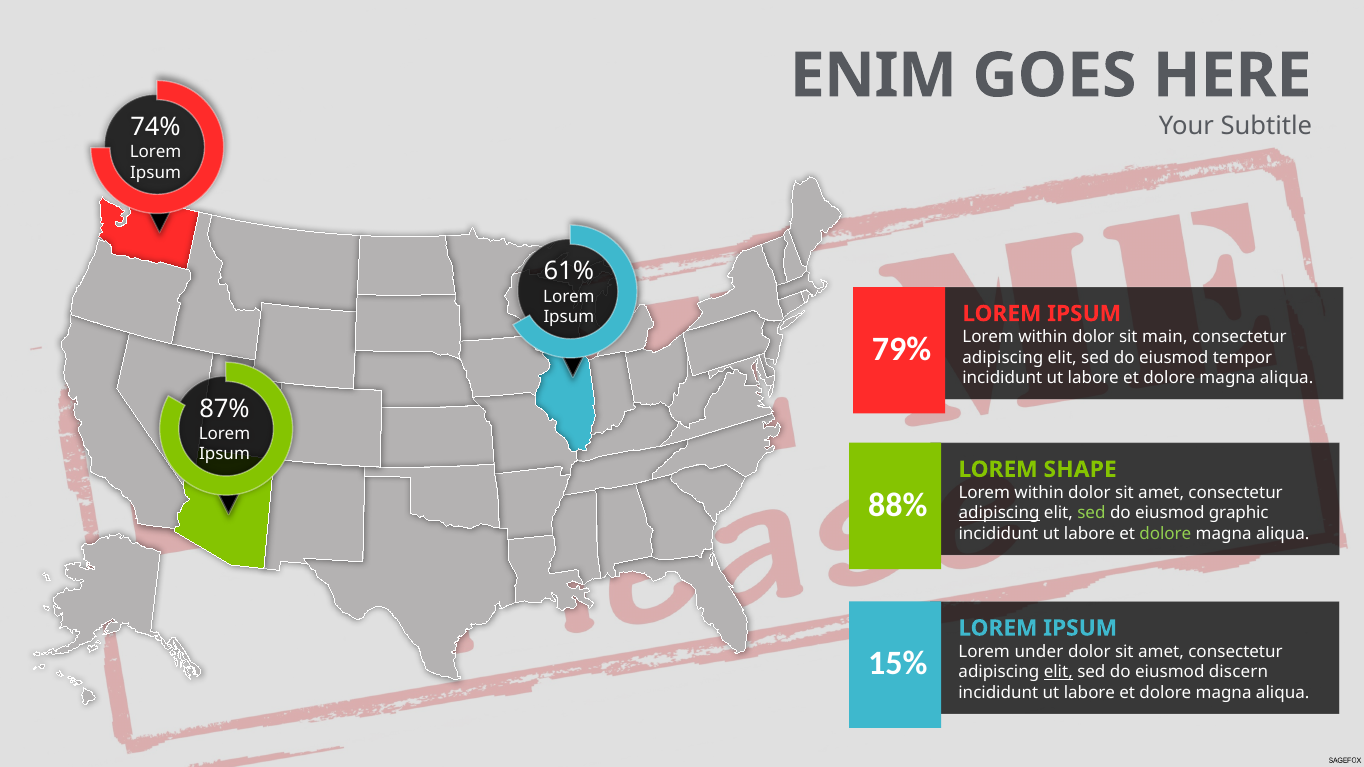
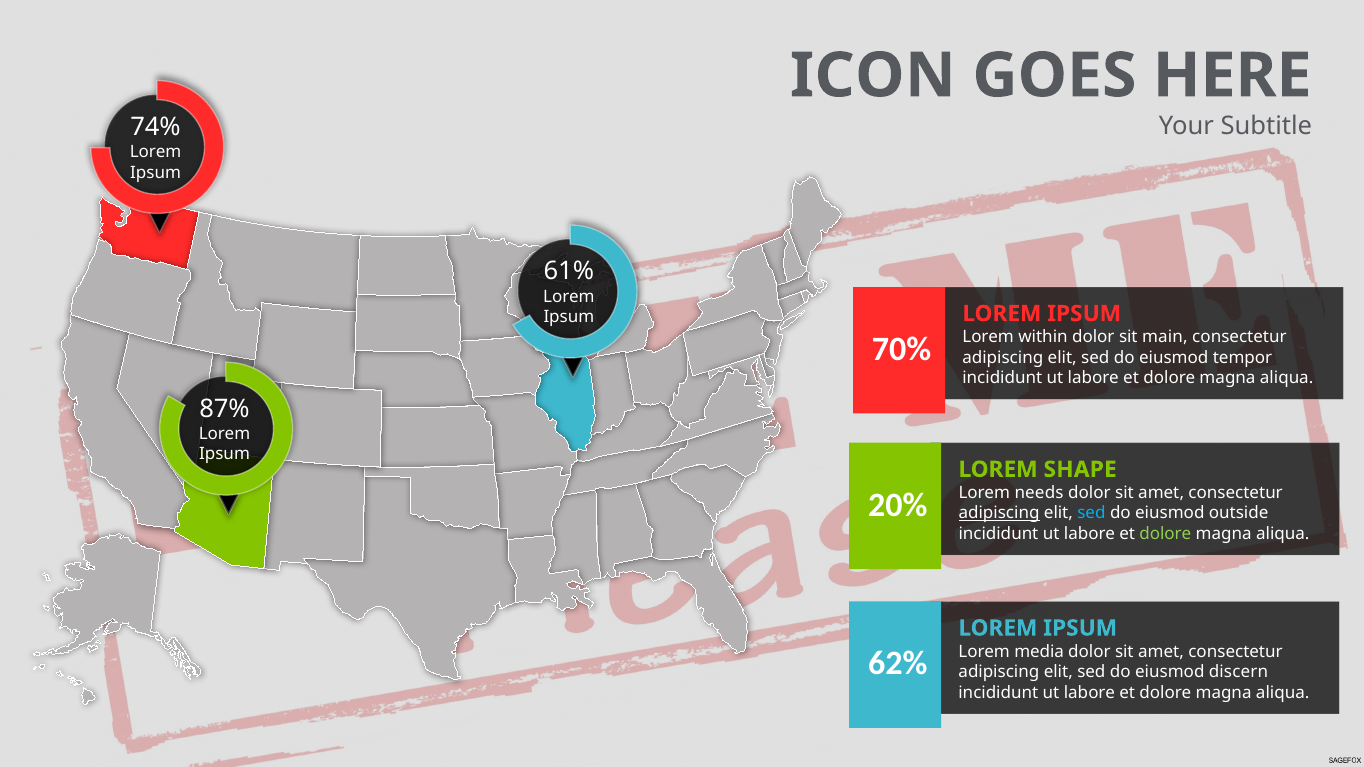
ENIM: ENIM -> ICON (873, 76)
79%: 79% -> 70% (902, 349)
within: within -> needs (1039, 493)
88%: 88% -> 20% (898, 505)
sed colour: light green -> light blue (1091, 513)
graphic: graphic -> outside (1239, 513)
under: under -> media (1039, 652)
15%: 15% -> 62% (898, 664)
elit underline: present -> none (1058, 672)
